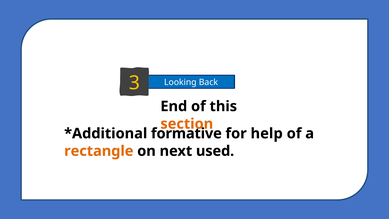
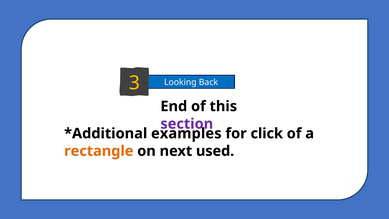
section colour: orange -> purple (187, 124)
formative: formative -> examples (186, 133)
help: help -> click (267, 133)
